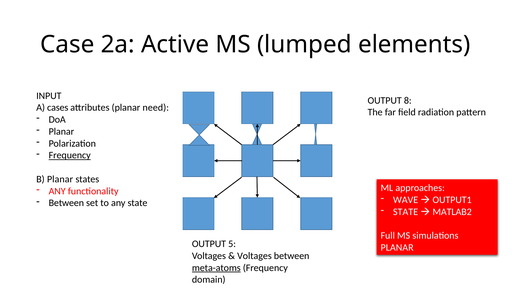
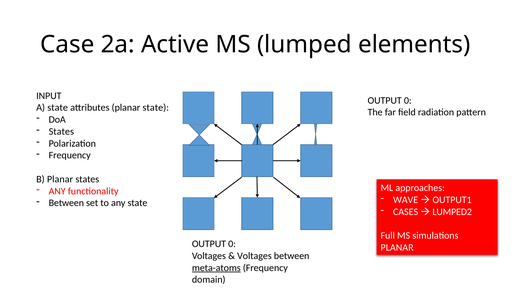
8: 8 -> 0 (408, 100)
A cases: cases -> state (58, 108)
planar need: need -> state (156, 108)
Planar: Planar -> States (61, 131)
Frequency underline: present -> none (70, 155)
STATE: STATE -> CASES (406, 212)
MATLAB2: MATLAB2 -> LUMPED2 (452, 212)
5: 5 -> 0 (232, 244)
